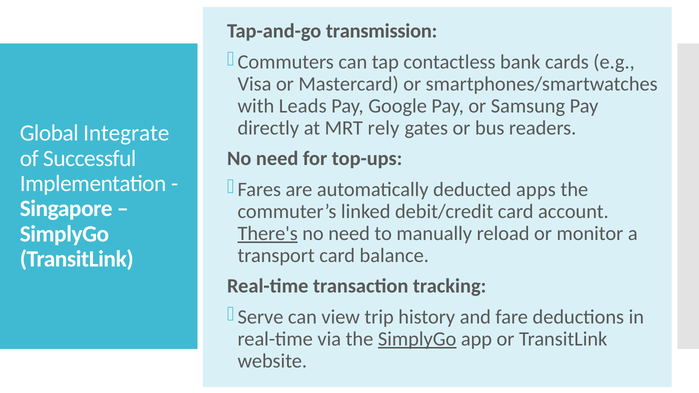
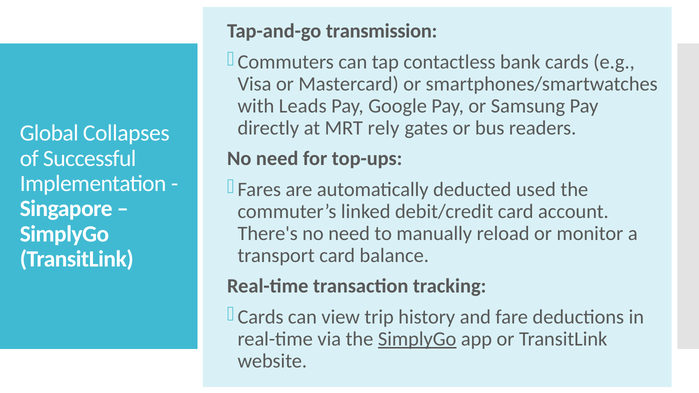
Integrate: Integrate -> Collapses (126, 133)
apps: apps -> used (536, 190)
There's underline: present -> none (268, 234)
Serve: Serve -> Cards (261, 317)
